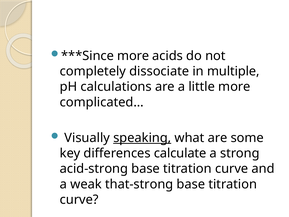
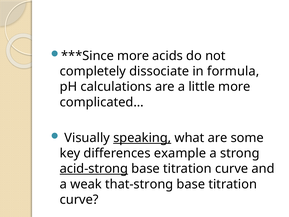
multiple: multiple -> formula (233, 71)
calculate: calculate -> example (180, 153)
acid-strong underline: none -> present (94, 169)
